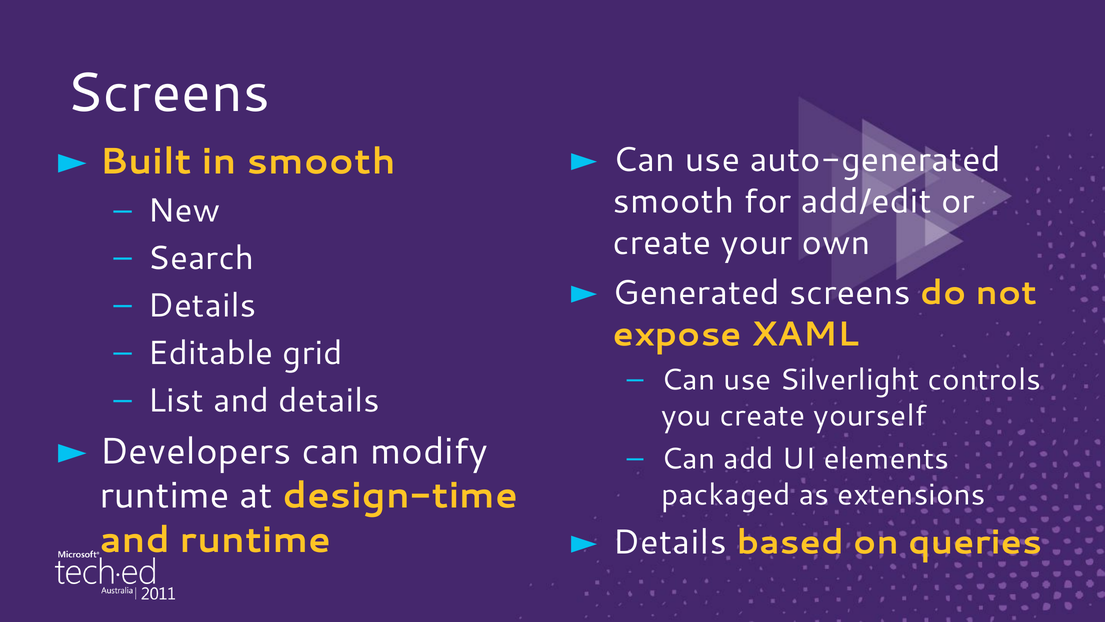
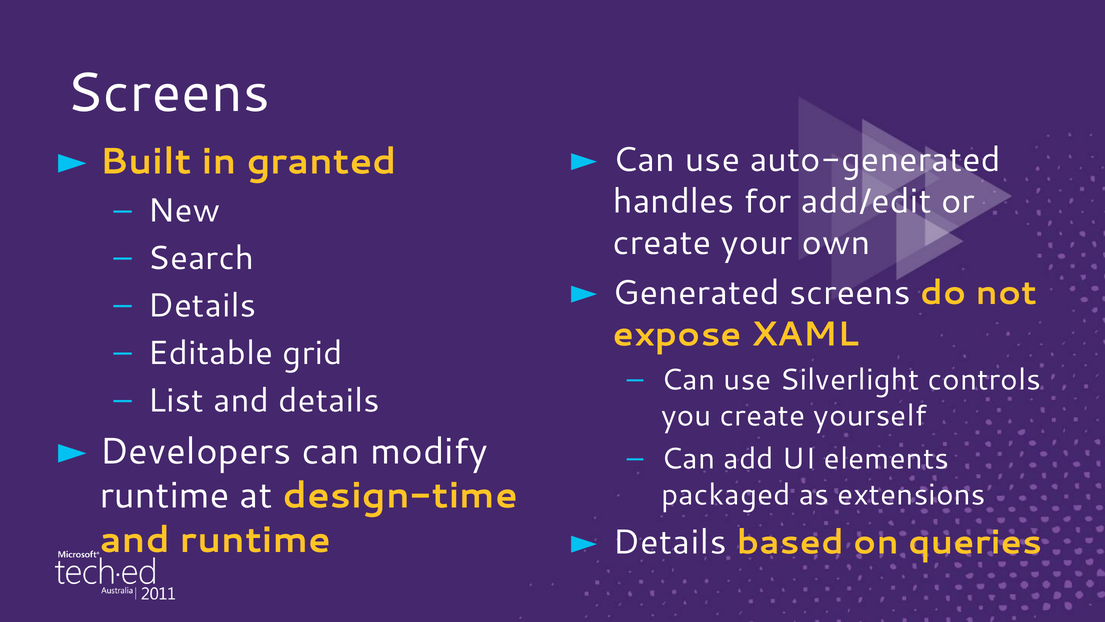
in smooth: smooth -> granted (322, 161)
smooth: smooth -> handles (674, 201)
